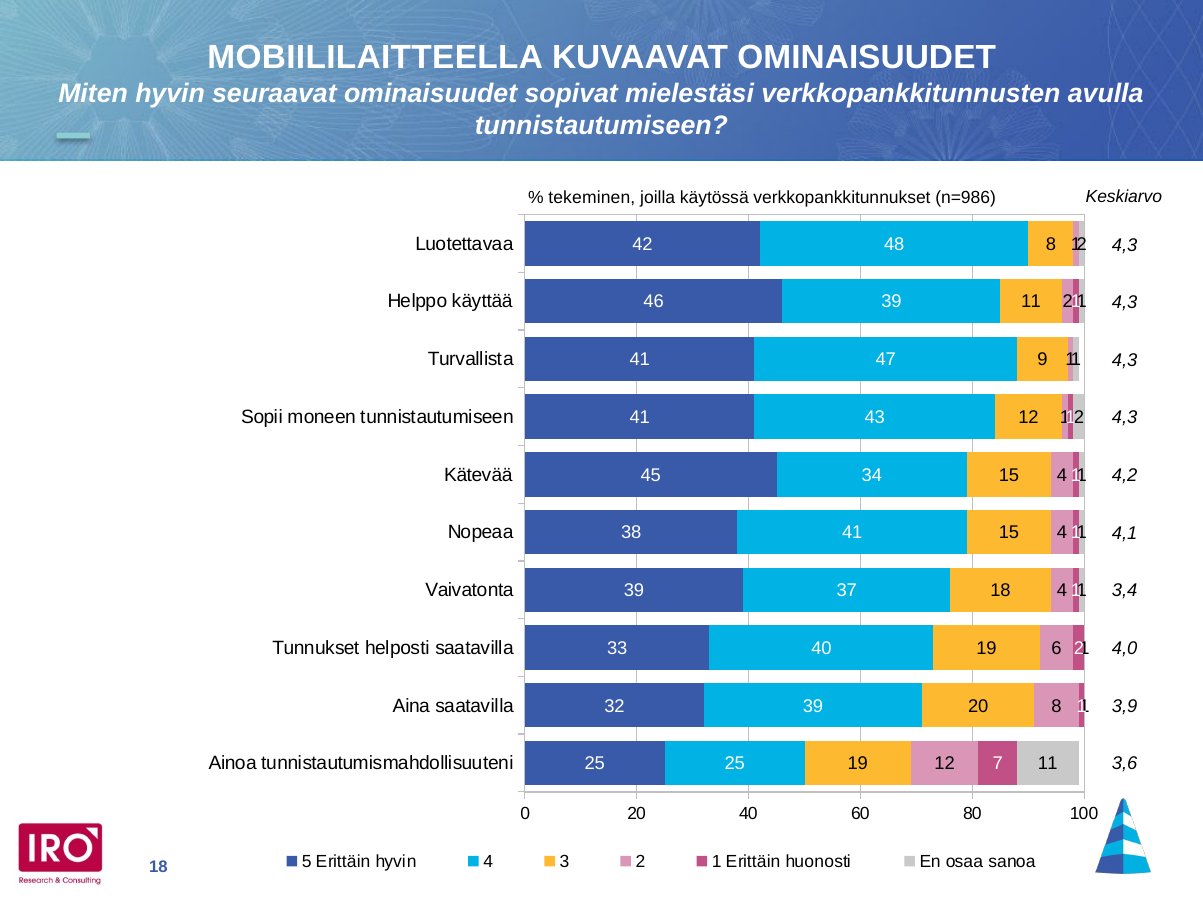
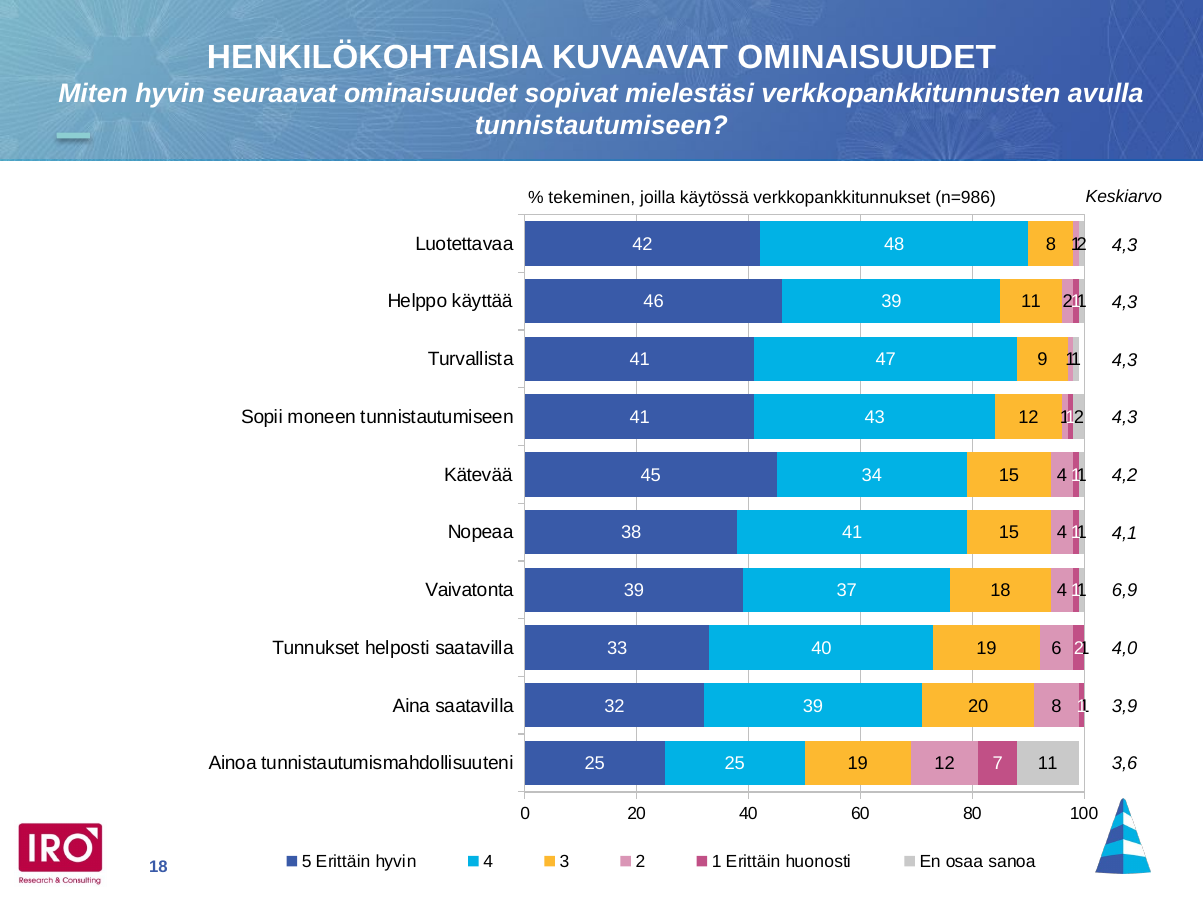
MOBIILILAITTEELLA: MOBIILILAITTEELLA -> HENKILÖKOHTAISIA (375, 58)
3,4: 3,4 -> 6,9 (1125, 591)
